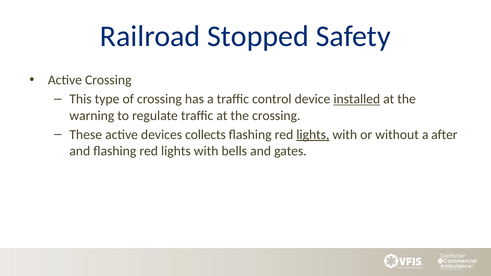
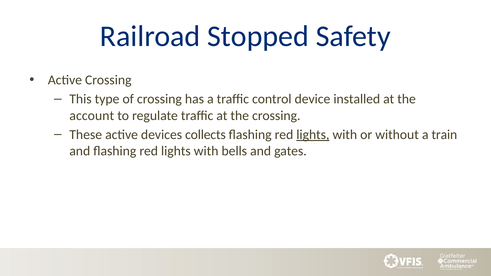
installed underline: present -> none (357, 99)
warning: warning -> account (92, 116)
after: after -> train (444, 135)
